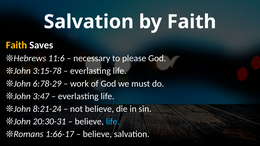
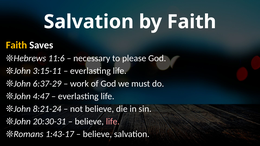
3:15-78: 3:15-78 -> 3:15-11 (47, 71)
6:78-29: 6:78-29 -> 6:37-29 (47, 84)
3:47: 3:47 -> 4:47 (41, 96)
life colour: light blue -> pink (113, 122)
1:66-17: 1:66-17 -> 1:43-17 (60, 134)
